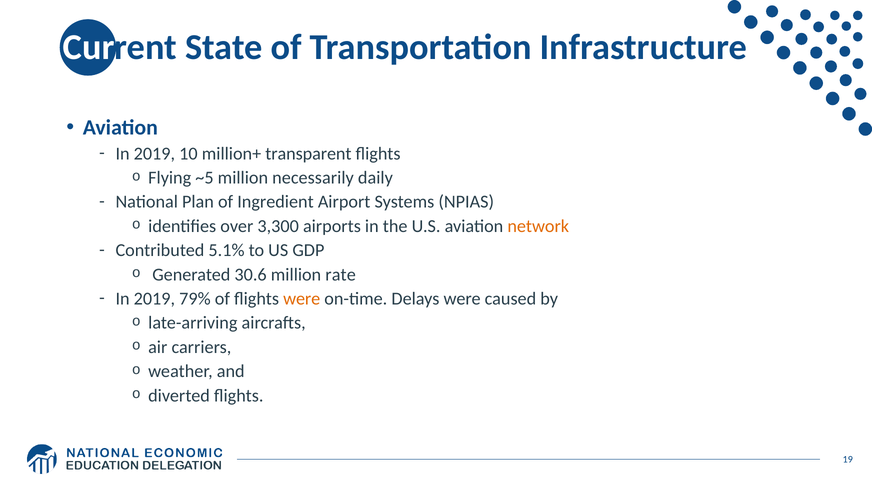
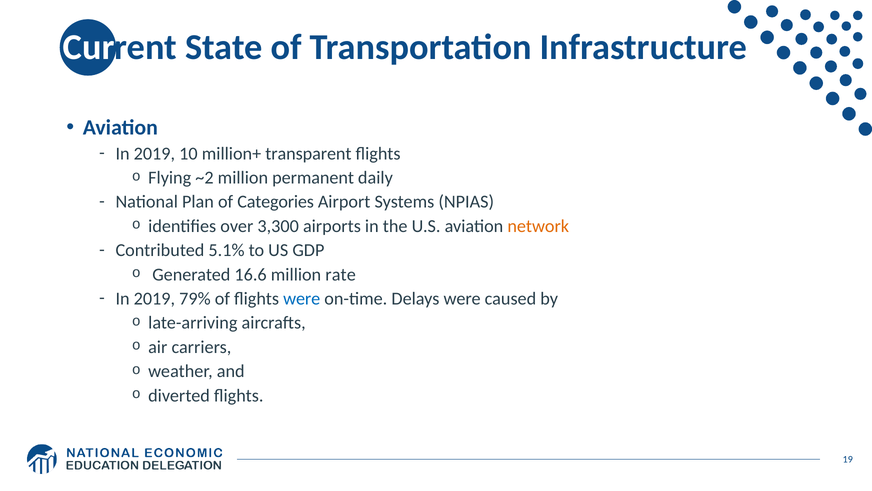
~5: ~5 -> ~2 (204, 178)
necessarily: necessarily -> permanent (313, 178)
Ingredient: Ingredient -> Categories (276, 202)
30.6: 30.6 -> 16.6 (251, 274)
were colour: orange -> blue (302, 298)
